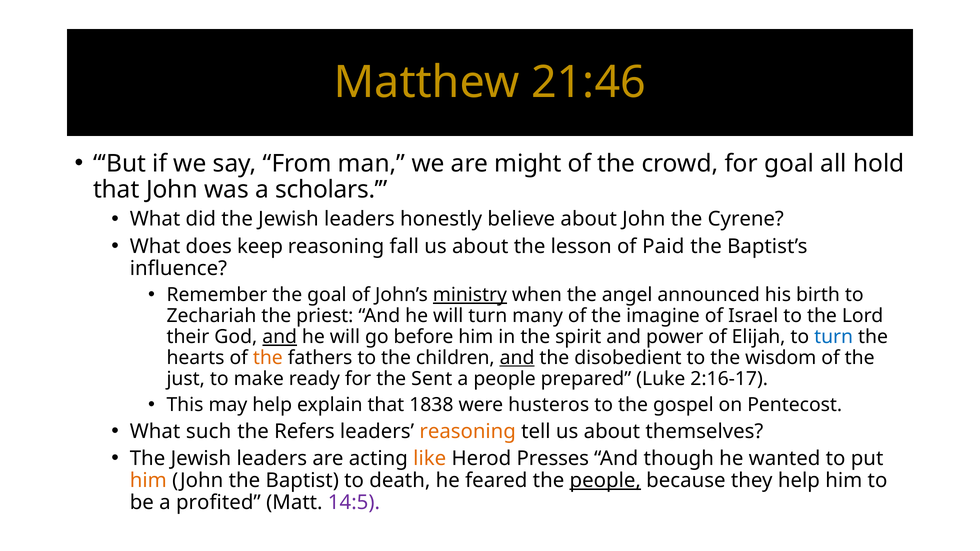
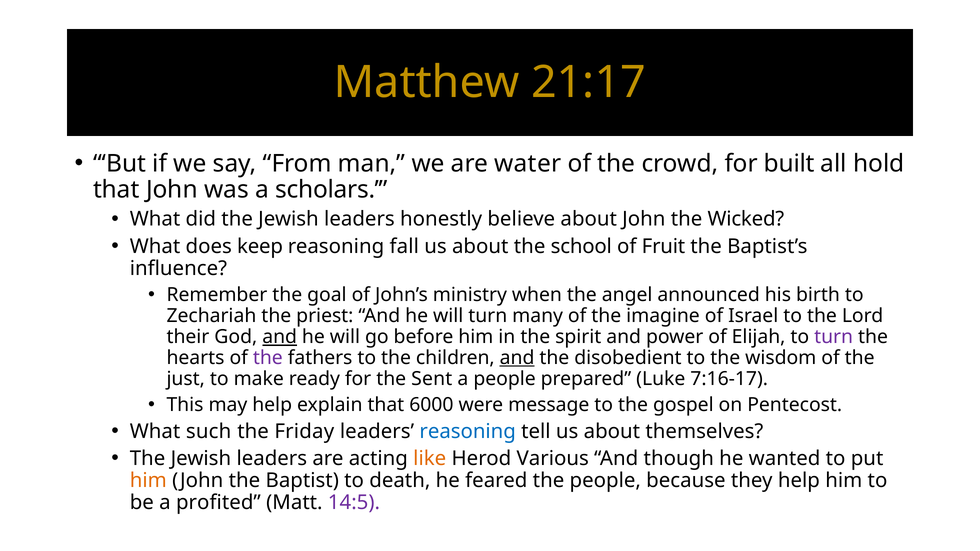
21:46: 21:46 -> 21:17 (589, 82)
might: might -> water (528, 164)
for goal: goal -> built (789, 164)
Cyrene: Cyrene -> Wicked (746, 219)
lesson: lesson -> school (581, 246)
Paid: Paid -> Fruit (663, 246)
ministry underline: present -> none (470, 295)
turn colour: blue -> purple (834, 337)
the colour: orange -> purple (268, 358)
2:16-17: 2:16-17 -> 7:16-17 (729, 379)
1838: 1838 -> 6000 (431, 405)
husteros: husteros -> message (549, 405)
Refers: Refers -> Friday (304, 432)
reasoning colour: orange -> blue (468, 432)
Presses: Presses -> Various (553, 459)
people underline: present -> none (605, 481)
